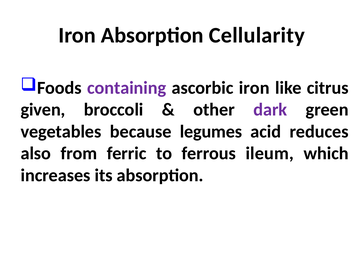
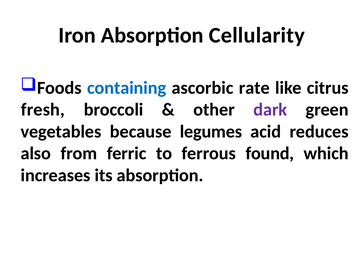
containing colour: purple -> blue (127, 88)
ascorbic iron: iron -> rate (254, 88)
given: given -> fresh (43, 110)
ileum: ileum -> found (270, 153)
